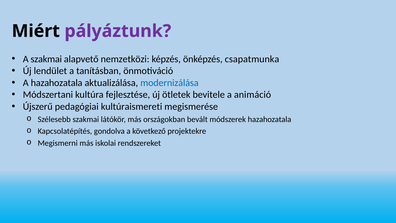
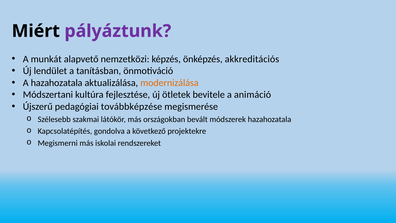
A szakmai: szakmai -> munkát (46, 59)
csapatmunka: csapatmunka -> akkreditációs (252, 59)
modernizálása colour: blue -> orange (169, 83)
kultúraismereti: kultúraismereti -> továbbképzése (131, 106)
